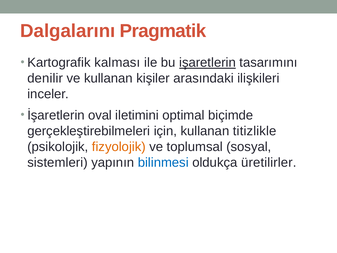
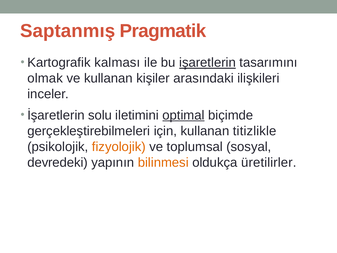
Dalgalarını: Dalgalarını -> Saptanmış (68, 31)
denilir: denilir -> olmak (45, 78)
oval: oval -> solu (100, 115)
optimal underline: none -> present (183, 115)
sistemleri: sistemleri -> devredeki (58, 162)
bilinmesi colour: blue -> orange (163, 162)
